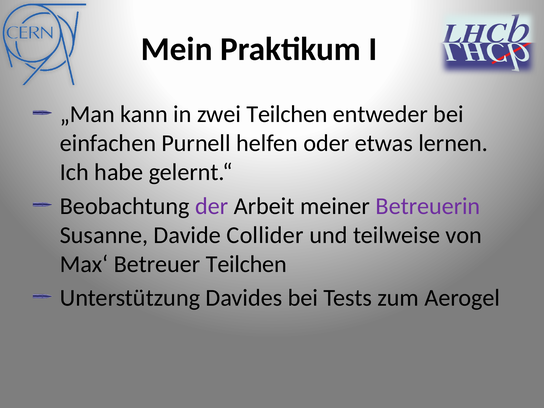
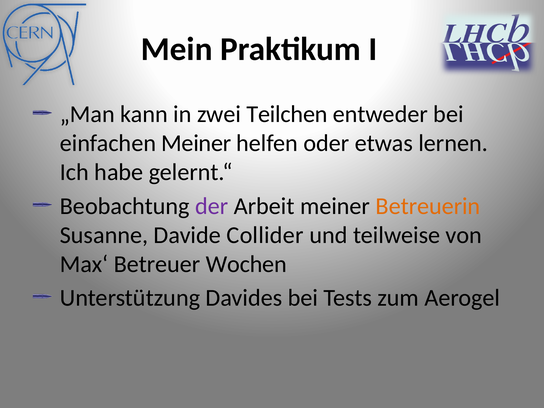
einfachen Purnell: Purnell -> Meiner (196, 143)
Betreuerin colour: purple -> orange (428, 206)
Betreuer Teilchen: Teilchen -> Wochen (246, 264)
